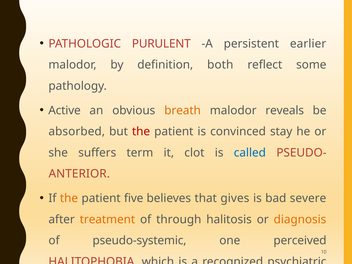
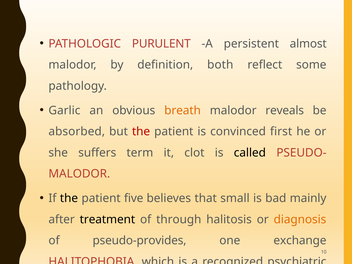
earlier: earlier -> almost (308, 44)
Active: Active -> Garlic (64, 110)
stay: stay -> first (281, 132)
called colour: blue -> black (250, 153)
ANTERIOR: ANTERIOR -> MALODOR (79, 174)
the colour: orange -> black (69, 198)
gives: gives -> small (235, 198)
severe: severe -> mainly (308, 198)
treatment colour: orange -> black (107, 219)
pseudo-systemic: pseudo-systemic -> pseudo-provides (139, 241)
perceived: perceived -> exchange (300, 241)
